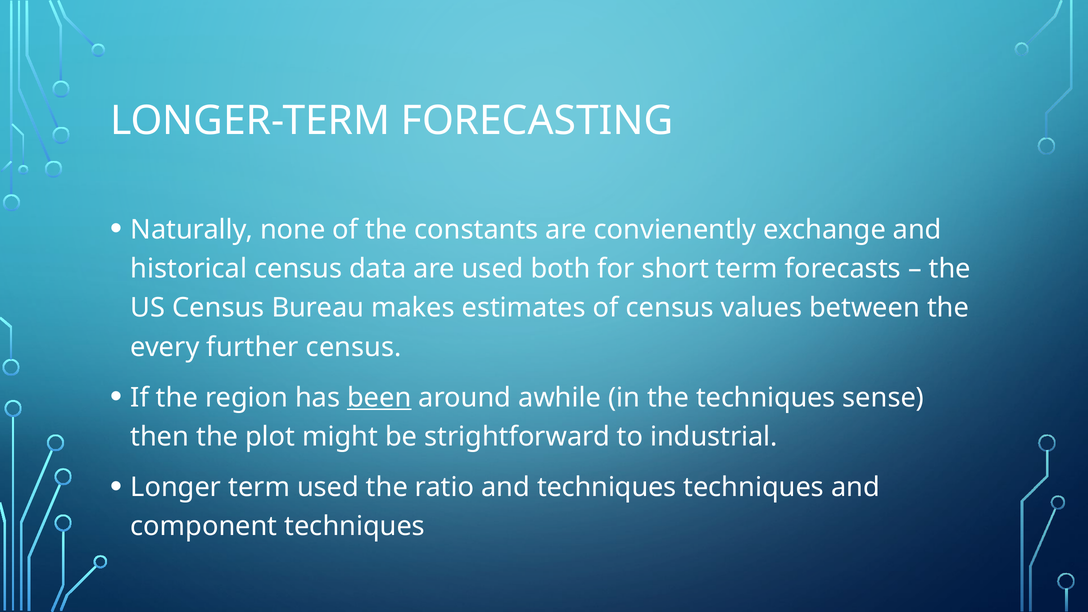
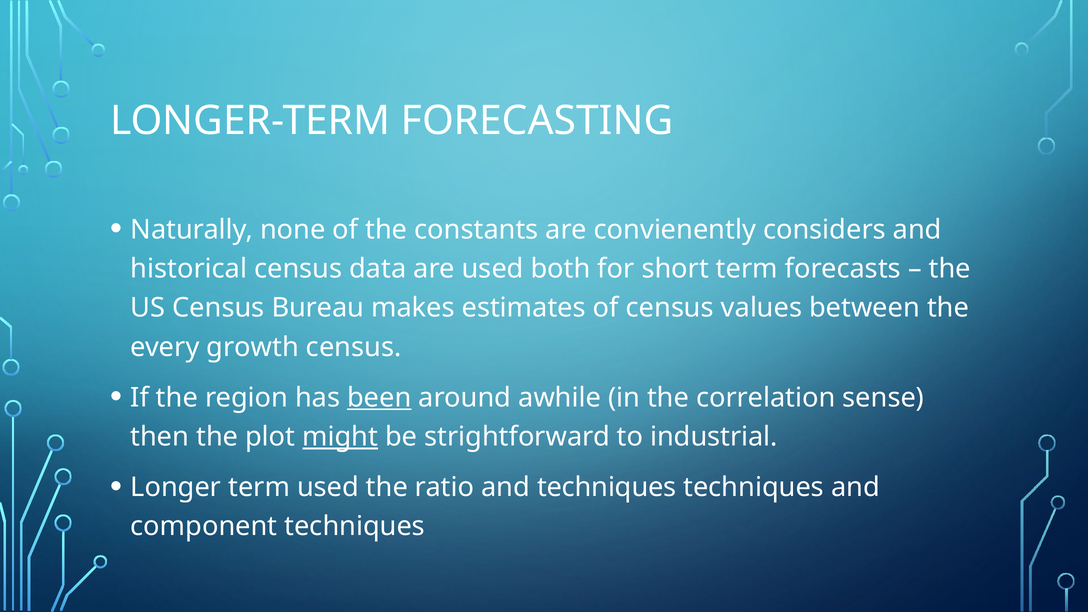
exchange: exchange -> considers (824, 230)
further: further -> growth (253, 347)
the techniques: techniques -> correlation (766, 398)
might underline: none -> present (340, 437)
